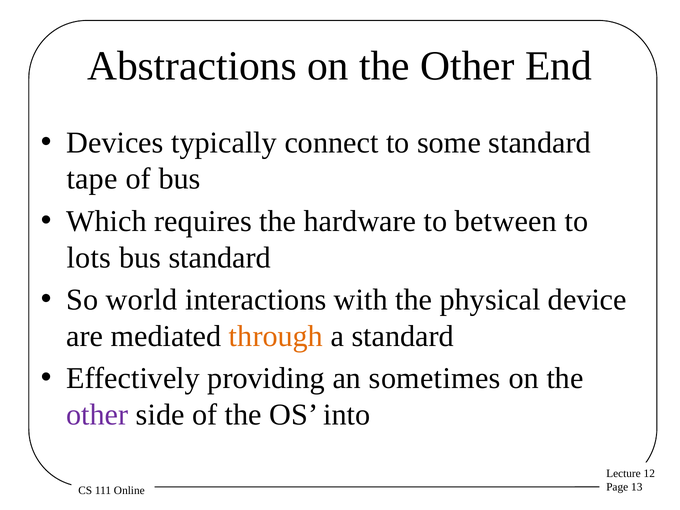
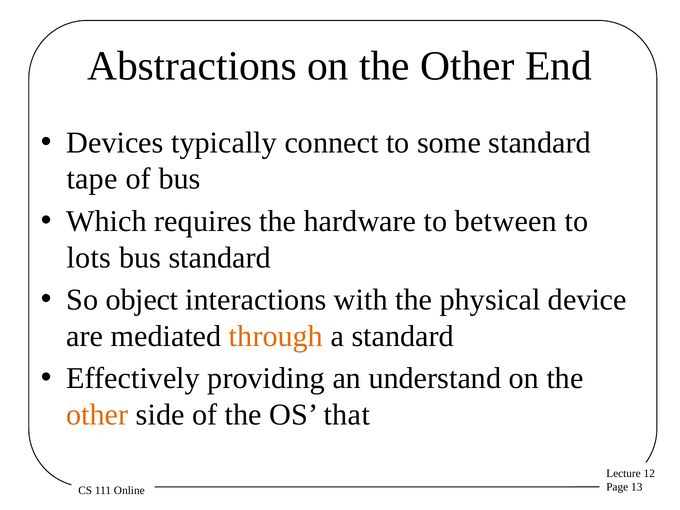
world: world -> object (142, 300)
sometimes: sometimes -> understand (435, 378)
other colour: purple -> orange (97, 415)
into: into -> that (347, 415)
